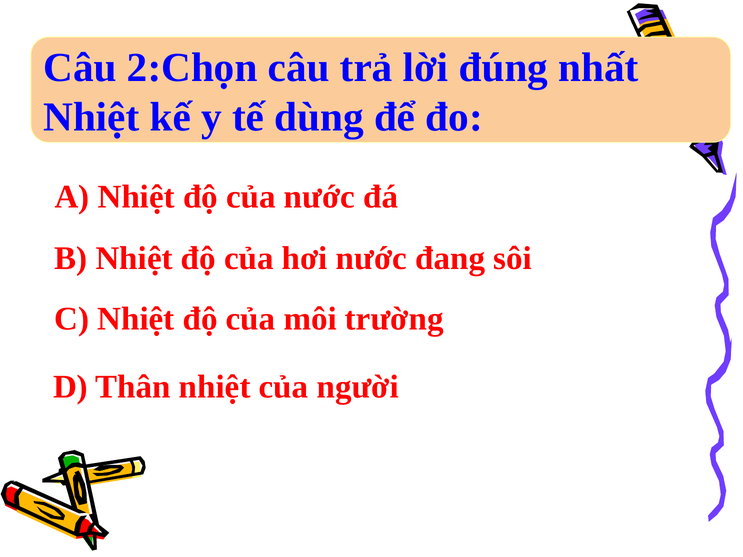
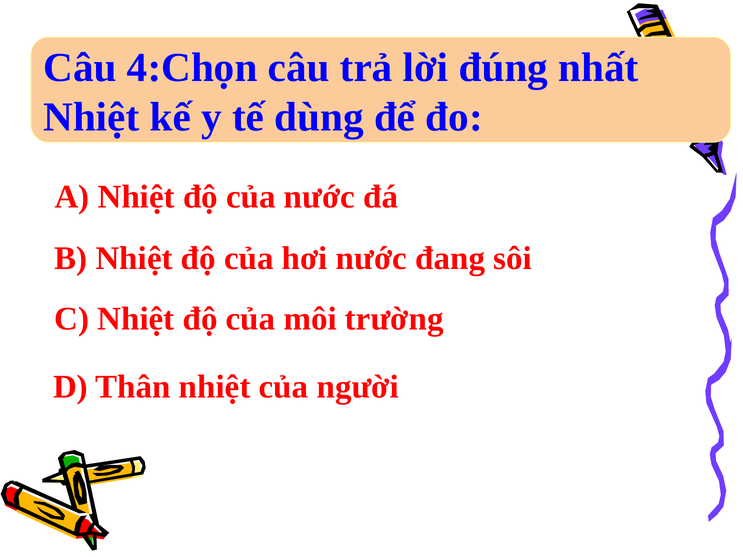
2:Chọn: 2:Chọn -> 4:Chọn (192, 68)
